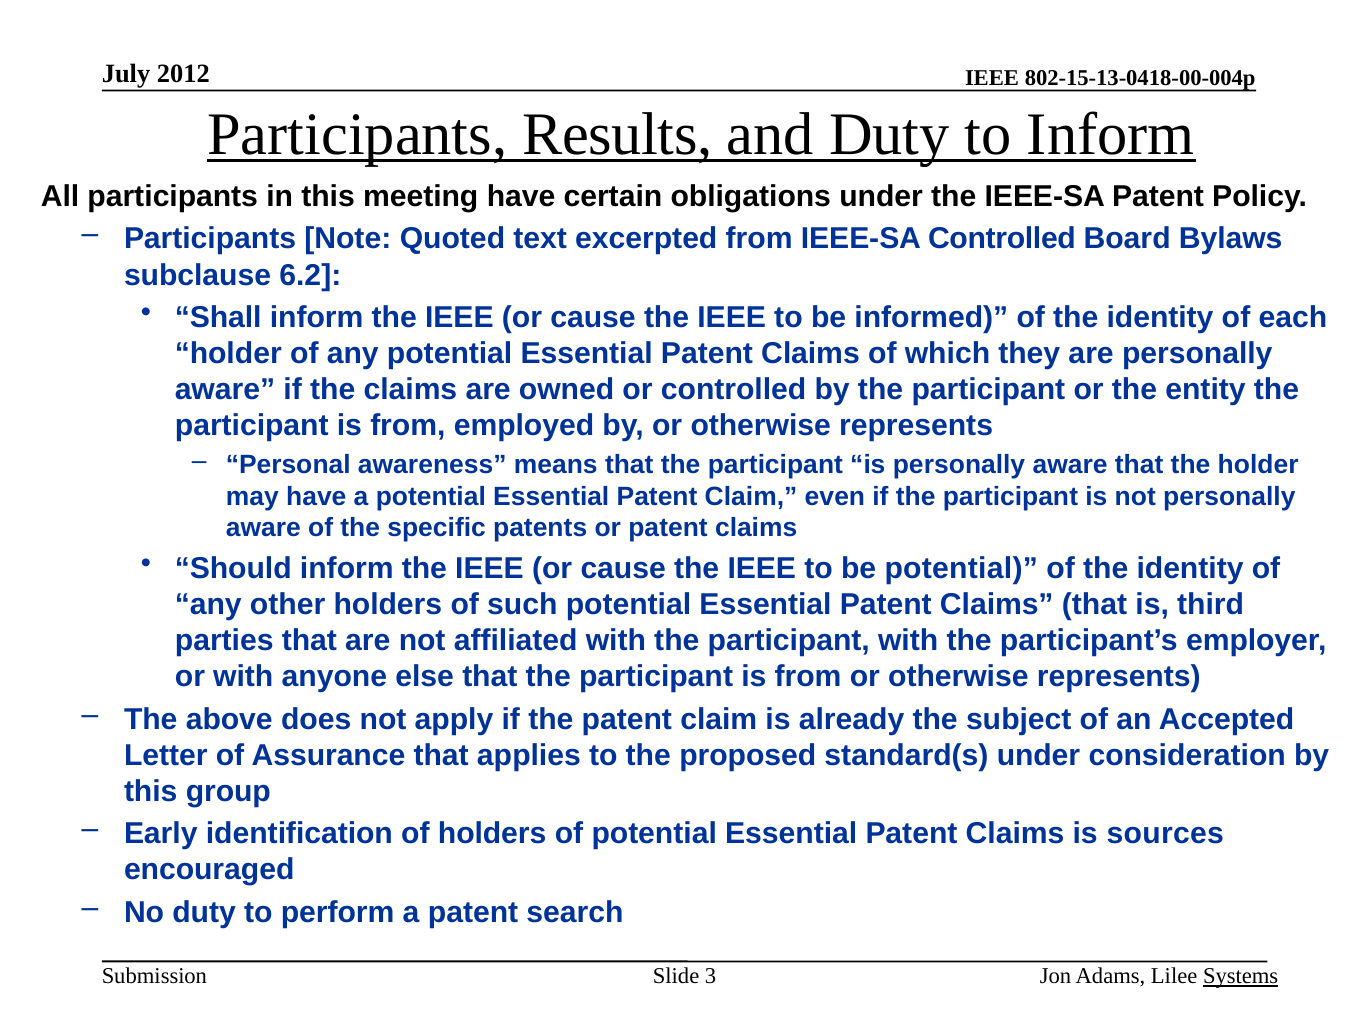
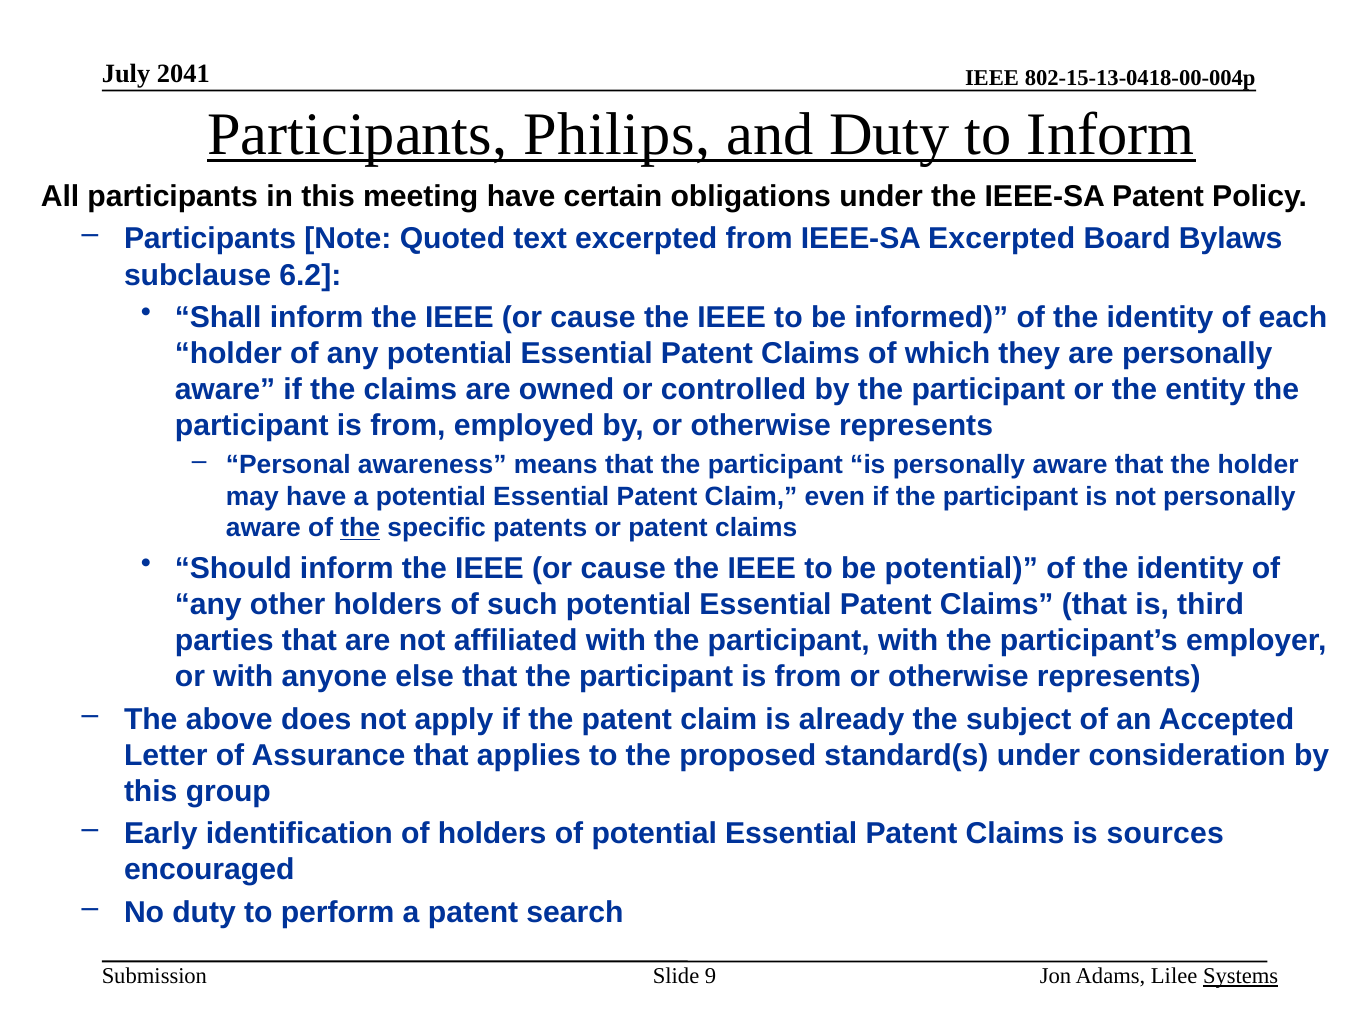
2012: 2012 -> 2041 (183, 74)
Results: Results -> Philips (617, 134)
IEEE-SA Controlled: Controlled -> Excerpted (1002, 239)
the underline: none -> present (360, 528)
3: 3 -> 9 (711, 977)
